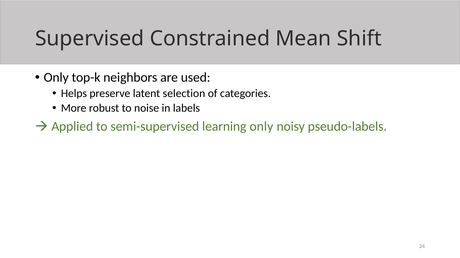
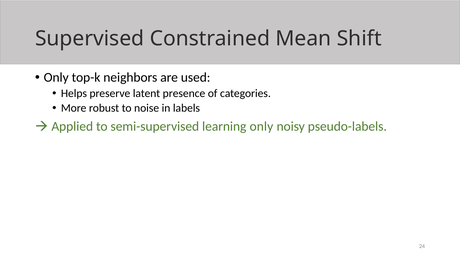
selection: selection -> presence (184, 94)
